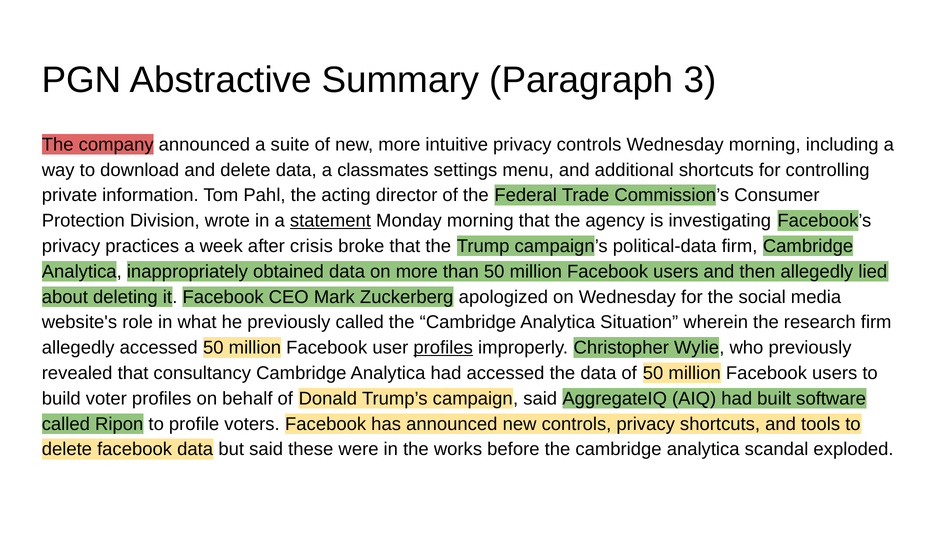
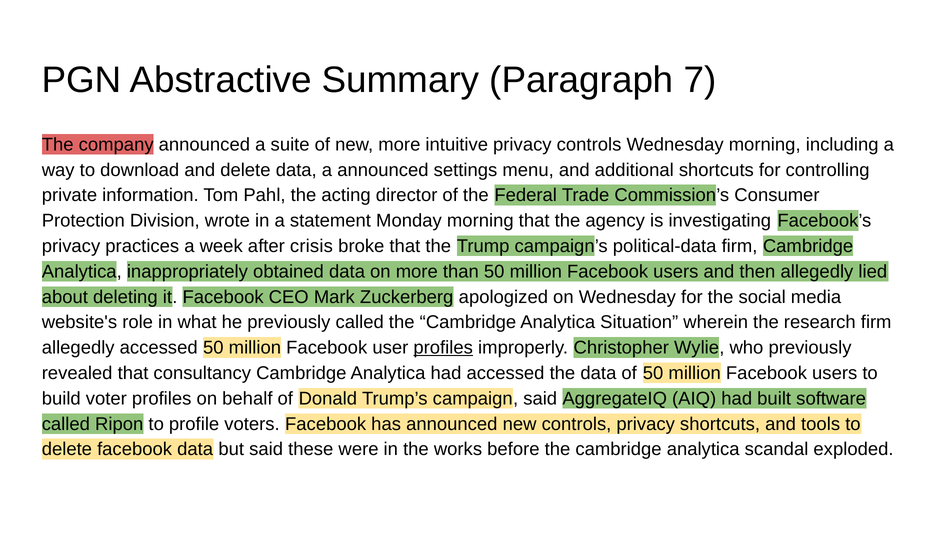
3: 3 -> 7 (700, 80)
a classmates: classmates -> announced (383, 170)
statement underline: present -> none (330, 221)
